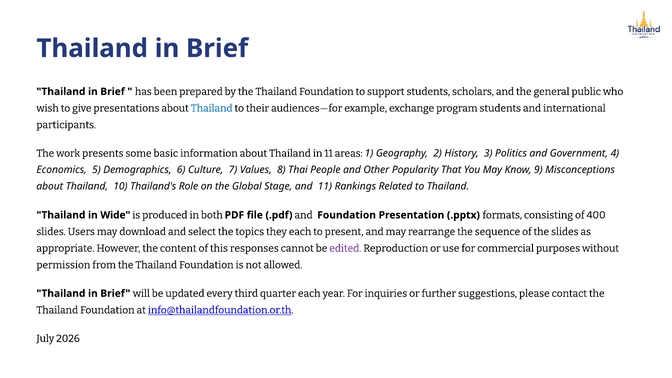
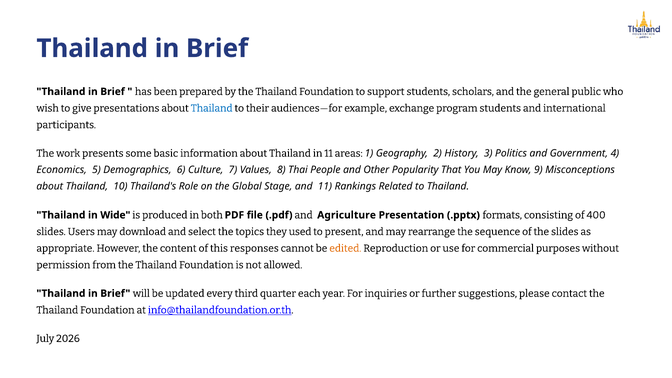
and Foundation: Foundation -> Agriculture (347, 215)
they each: each -> used (300, 232)
edited colour: purple -> orange (345, 248)
